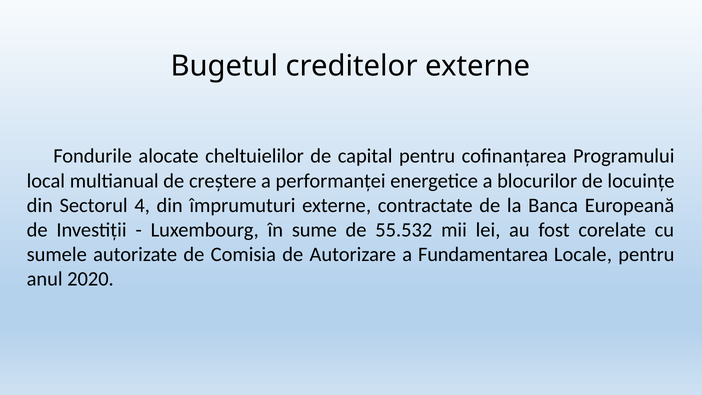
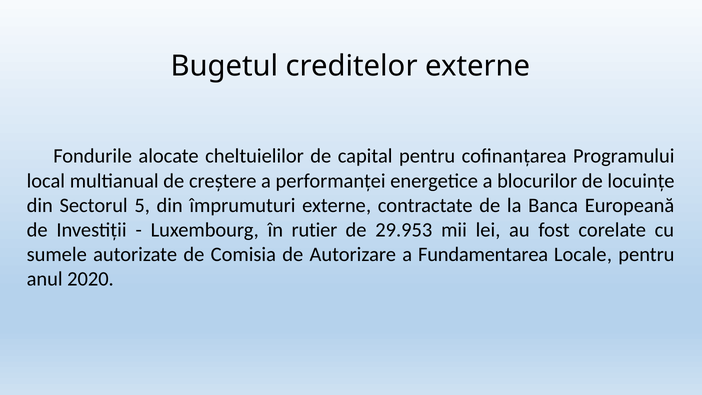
4: 4 -> 5 (142, 205)
sume: sume -> rutier (314, 230)
55.532: 55.532 -> 29.953 (404, 230)
